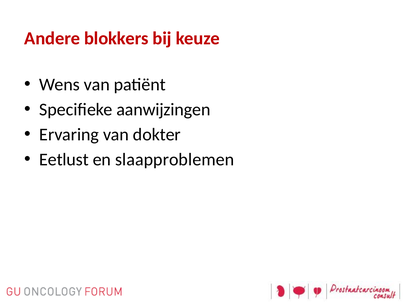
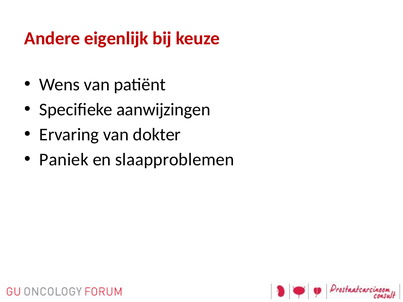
blokkers: blokkers -> eigenlijk (116, 39)
Eetlust: Eetlust -> Paniek (64, 160)
